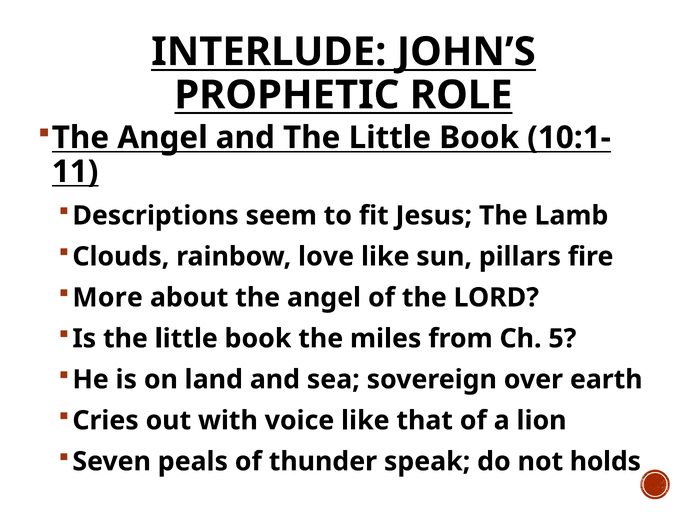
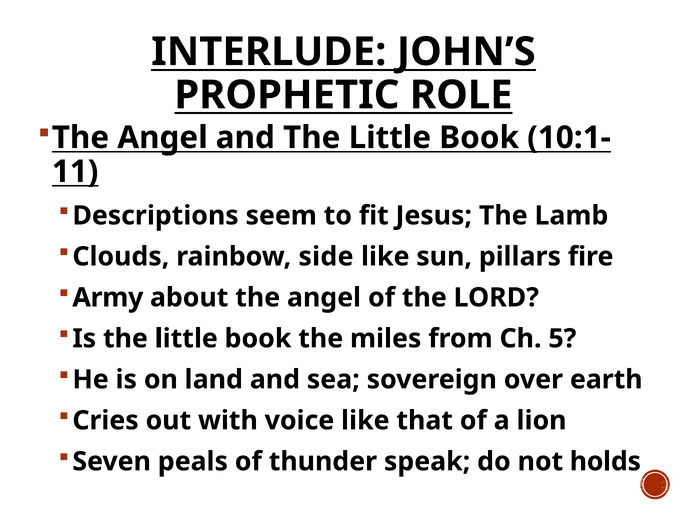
love: love -> side (326, 257)
More: More -> Army (108, 298)
